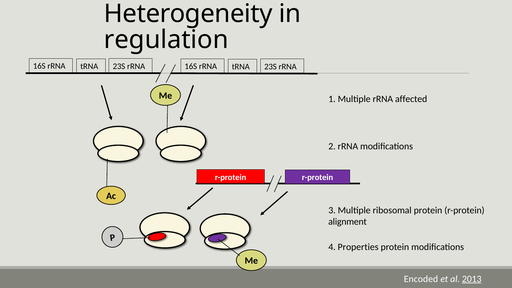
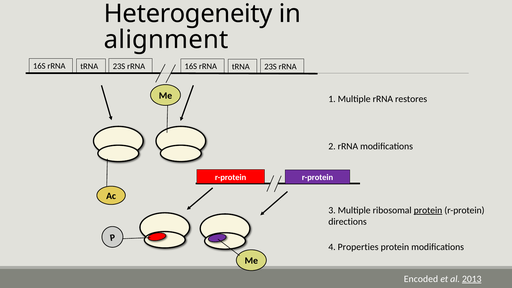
regulation: regulation -> alignment (166, 40)
affected: affected -> restores (411, 99)
protein underline: none -> present (428, 210)
alignment: alignment -> directions (348, 222)
